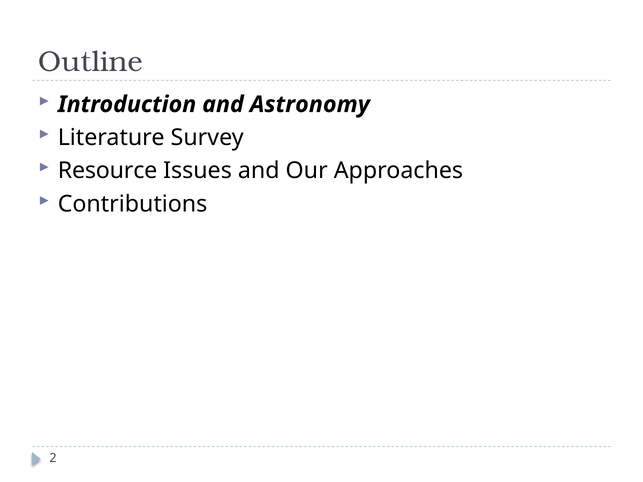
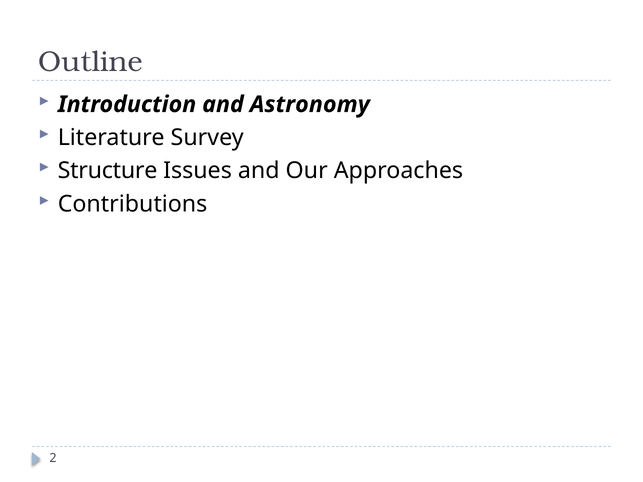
Resource: Resource -> Structure (108, 171)
